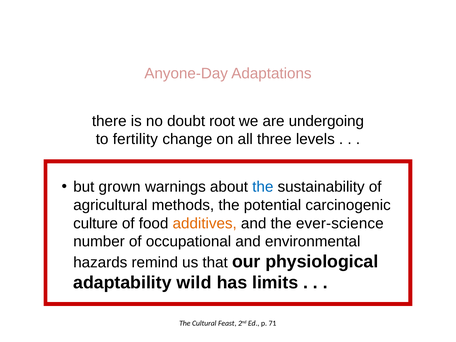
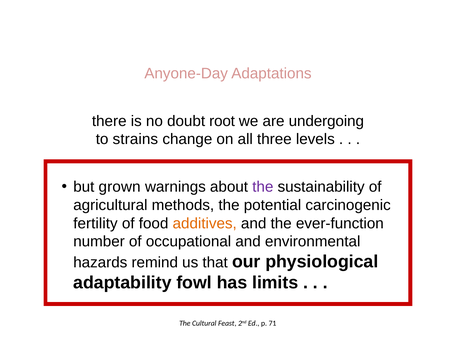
fertility: fertility -> strains (135, 139)
the colour: blue -> purple (263, 187)
culture: culture -> fertility (95, 223)
ever-science: ever-science -> ever-function (340, 223)
wild: wild -> fowl (194, 283)
